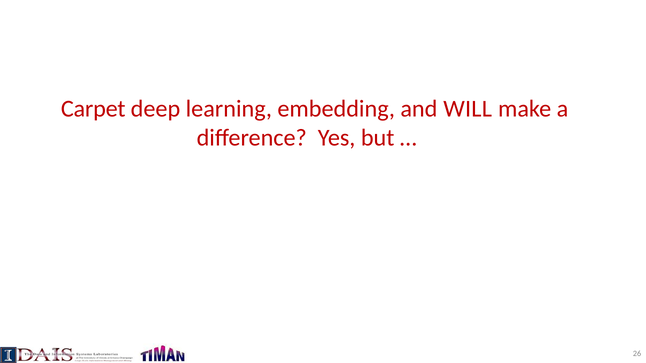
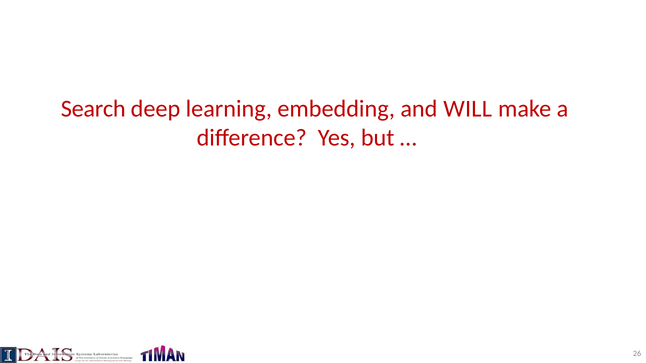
Carpet: Carpet -> Search (93, 109)
